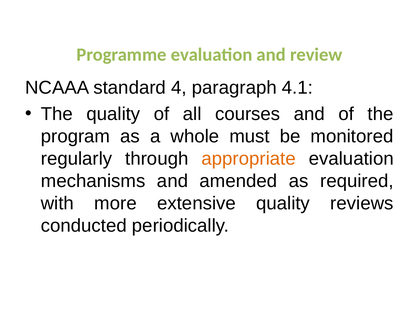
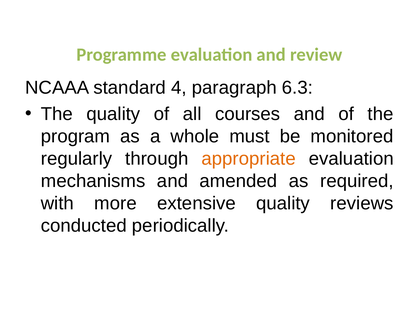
4.1: 4.1 -> 6.3 (297, 88)
